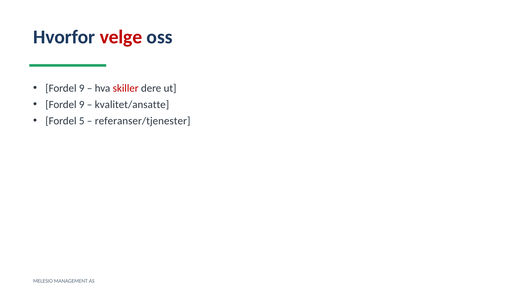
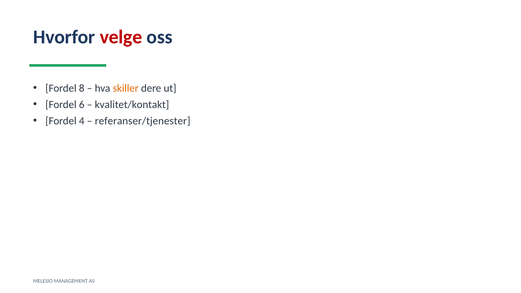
9: 9 -> 8 (82, 88)
skiller colour: red -> orange (126, 88)
9: 9 -> 6 (82, 105)
kvalitet/ansatte: kvalitet/ansatte -> kvalitet/kontakt (132, 105)
5: 5 -> 4 (82, 121)
